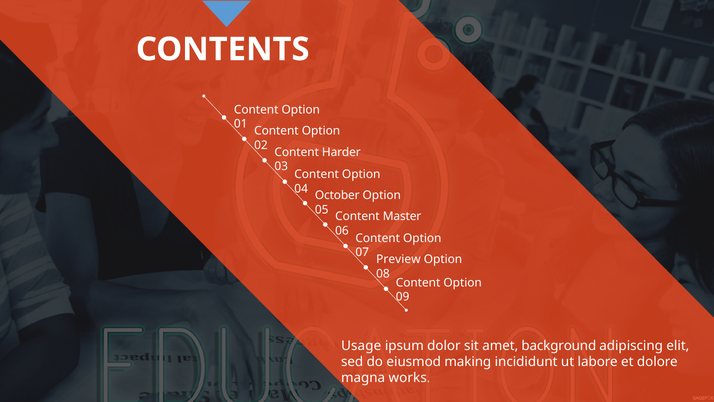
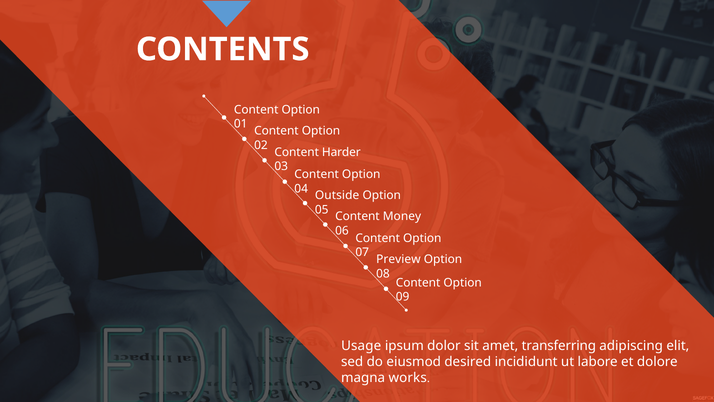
October: October -> Outside (337, 195)
Master: Master -> Money (402, 216)
background: background -> transferring (559, 345)
making: making -> desired (468, 361)
